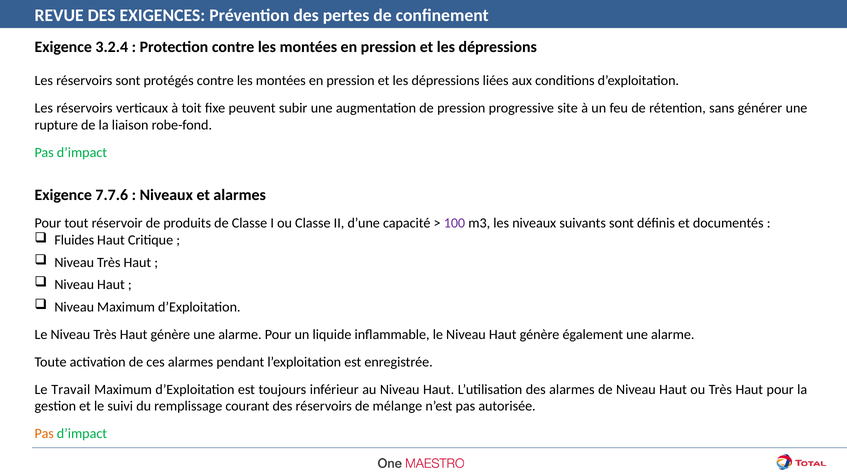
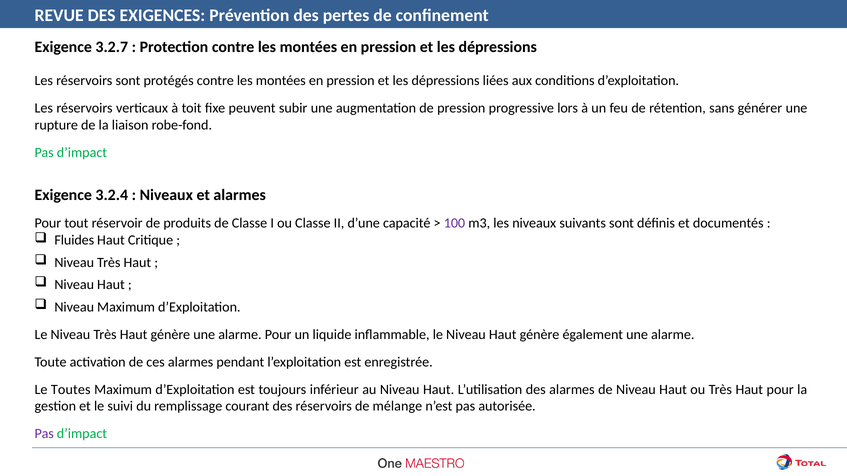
3.2.4: 3.2.4 -> 3.2.7 (112, 47)
site: site -> lors (568, 108)
7.7.6: 7.7.6 -> 3.2.4 (112, 195)
Travail: Travail -> Toutes (71, 390)
Pas colour: orange -> purple (44, 434)
